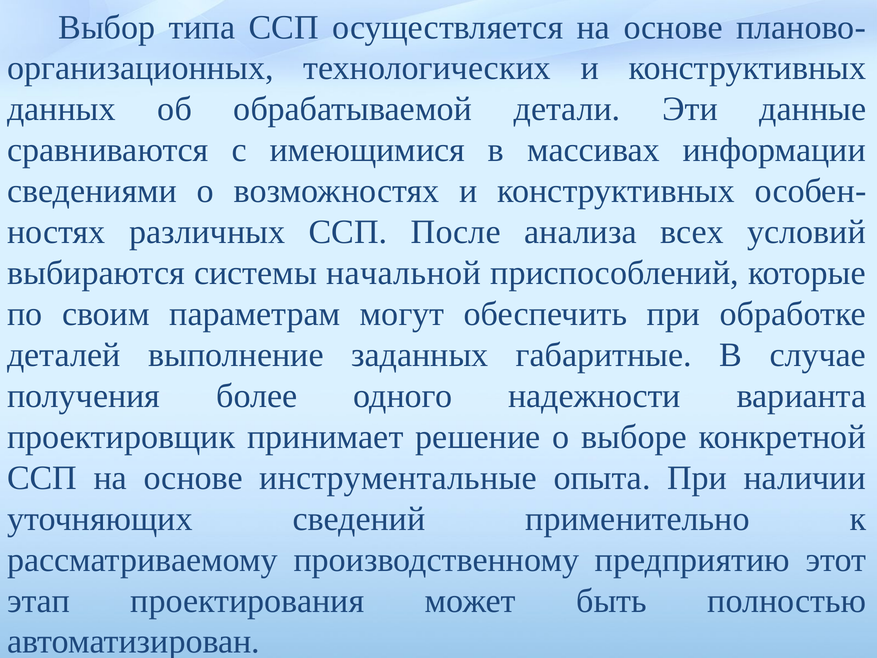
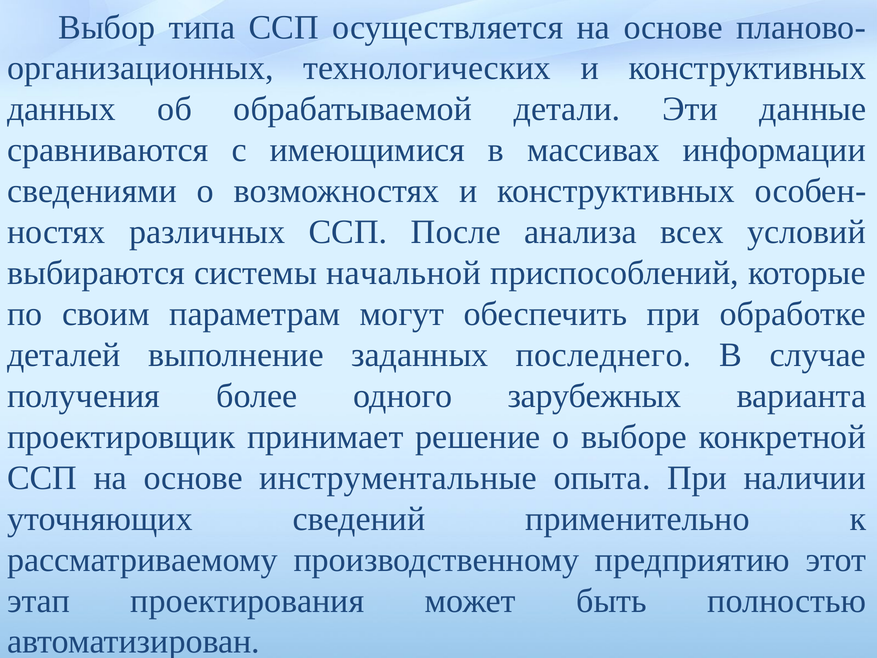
габаритные: габаритные -> последнего (604, 355)
надежности: надежности -> зарубежных (595, 396)
